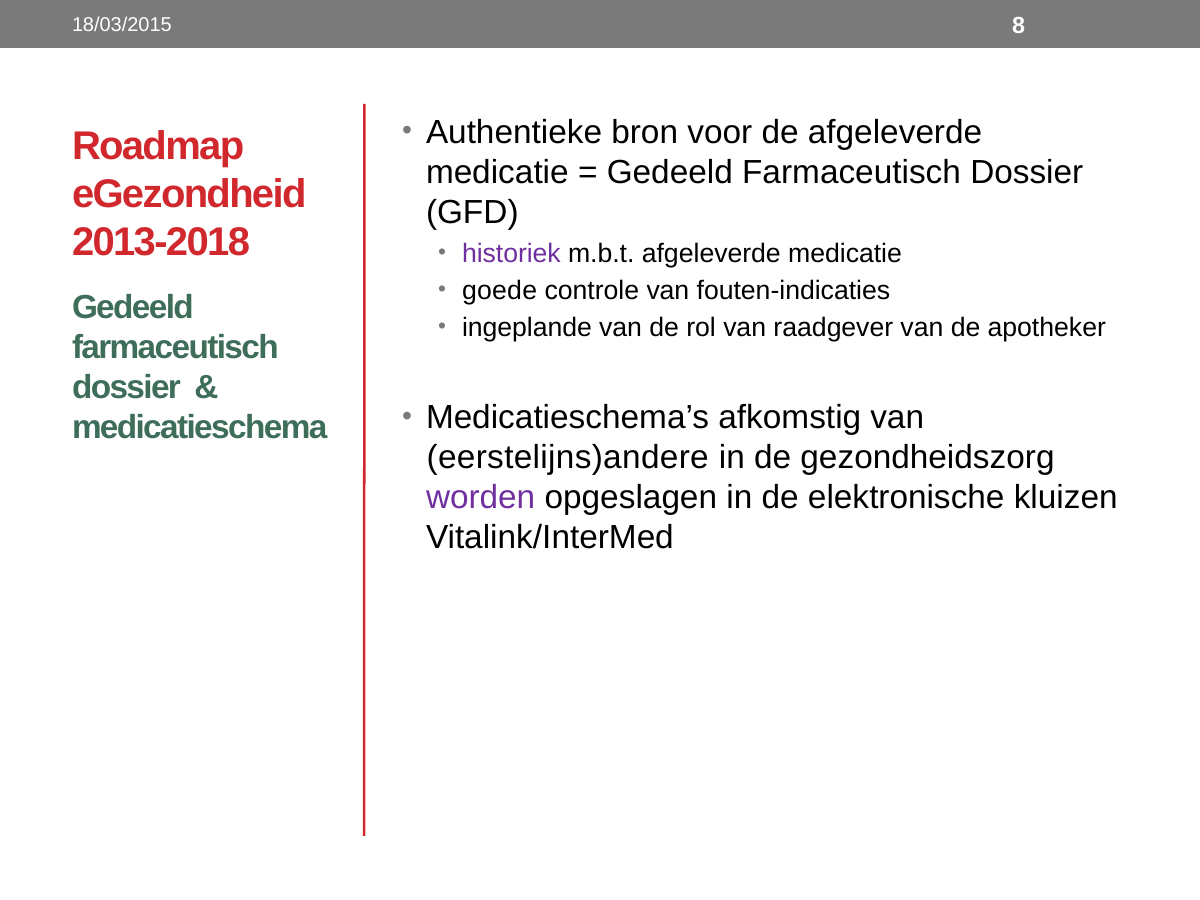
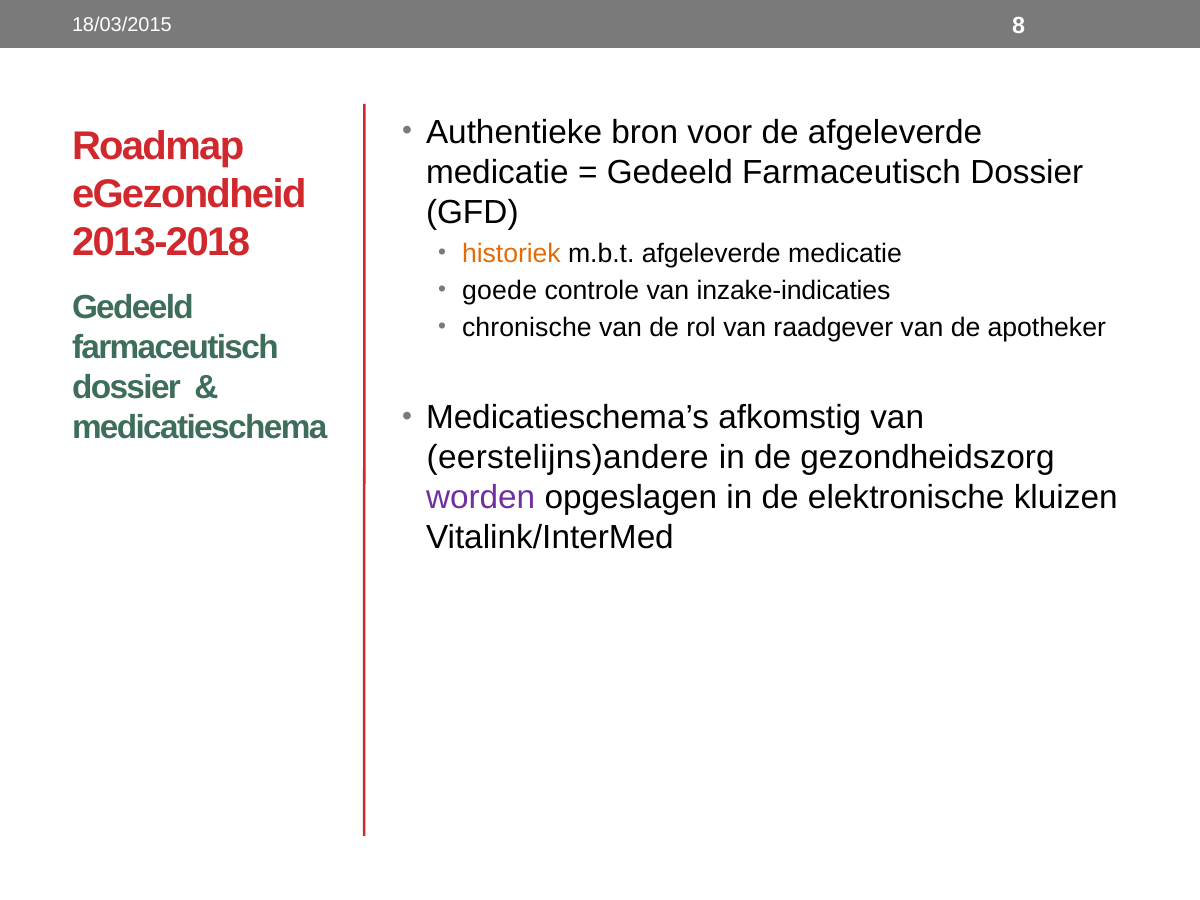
historiek colour: purple -> orange (511, 253)
fouten-indicaties: fouten-indicaties -> inzake-indicaties (793, 291)
ingeplande: ingeplande -> chronische (527, 328)
